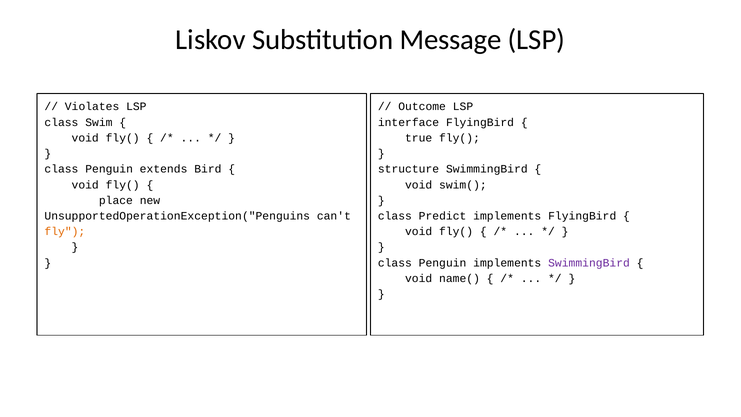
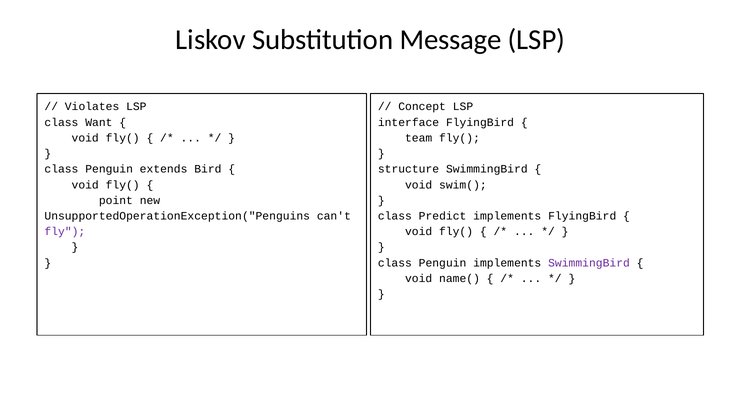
Outcome: Outcome -> Concept (422, 107)
Swim: Swim -> Want (99, 122)
true: true -> team (419, 138)
place: place -> point (116, 200)
fly colour: orange -> purple (65, 232)
